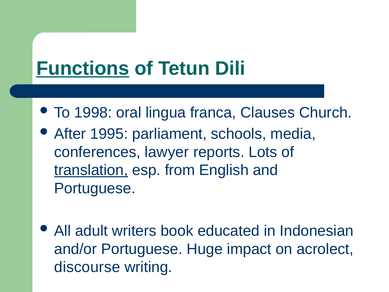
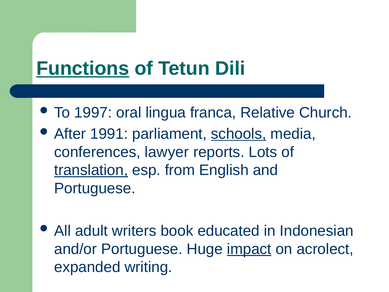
1998: 1998 -> 1997 (93, 113)
Clauses: Clauses -> Relative (268, 113)
1995: 1995 -> 1991 (109, 134)
schools underline: none -> present (239, 134)
impact underline: none -> present (249, 249)
discourse: discourse -> expanded (87, 267)
